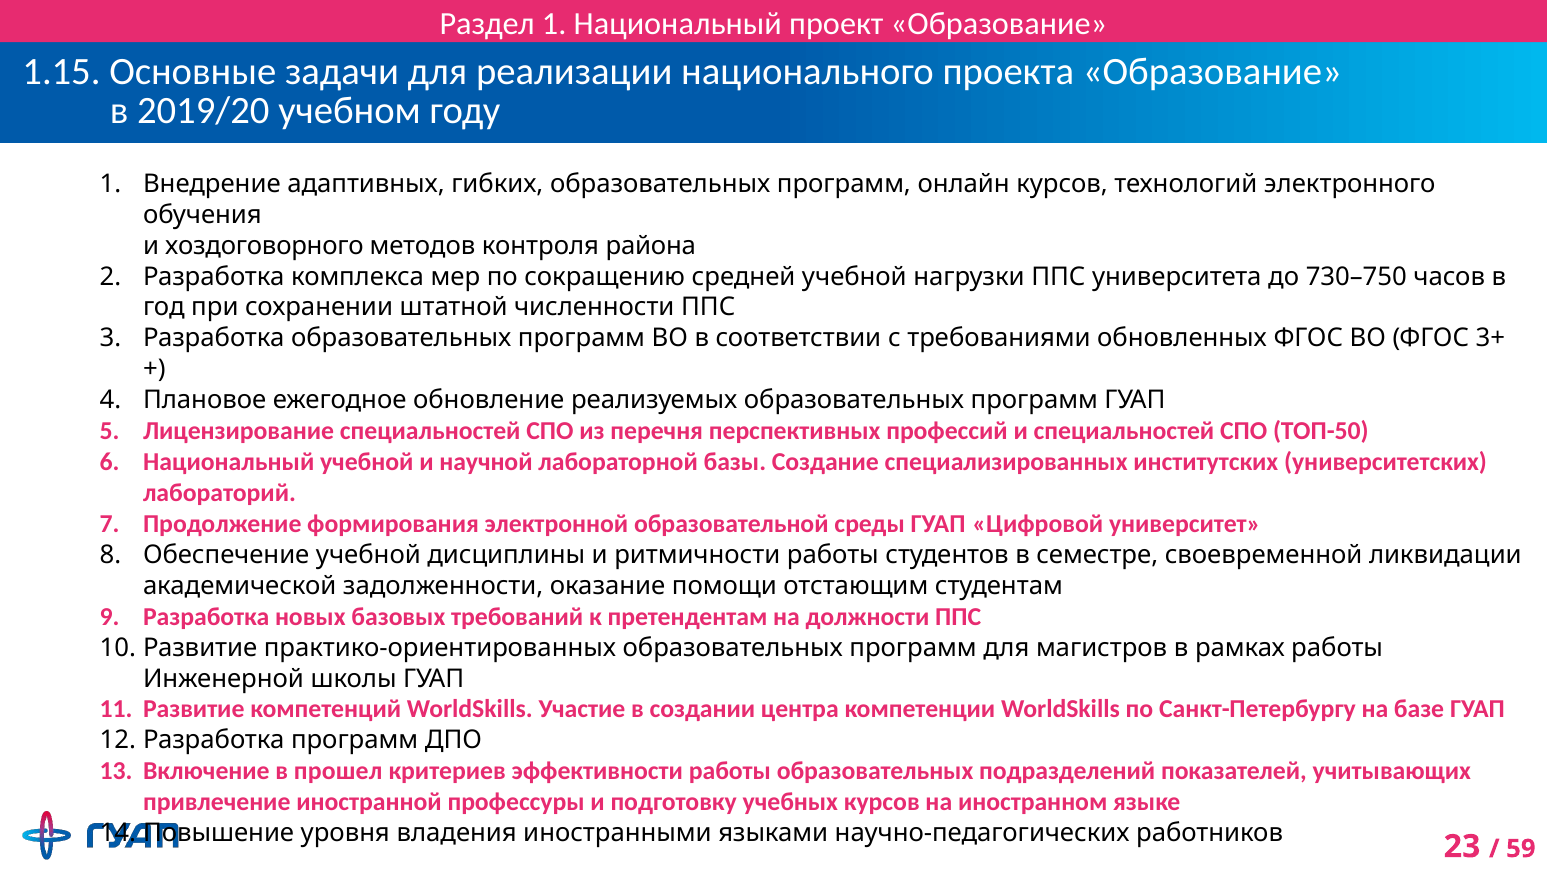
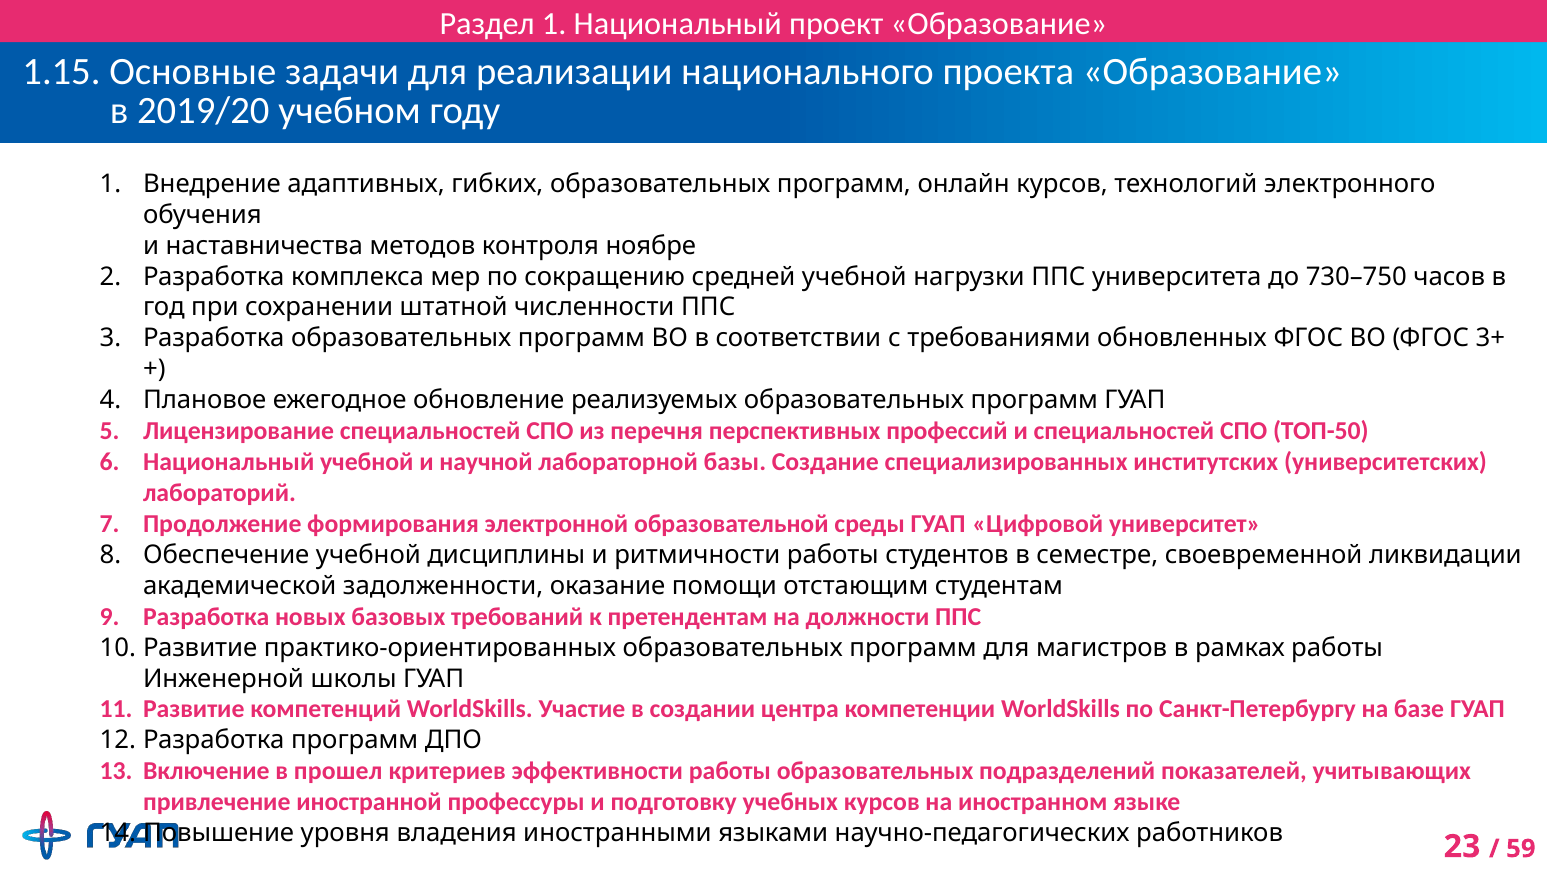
хоздоговорного: хоздоговорного -> наставничества (264, 246)
района: района -> ноябре (651, 246)
